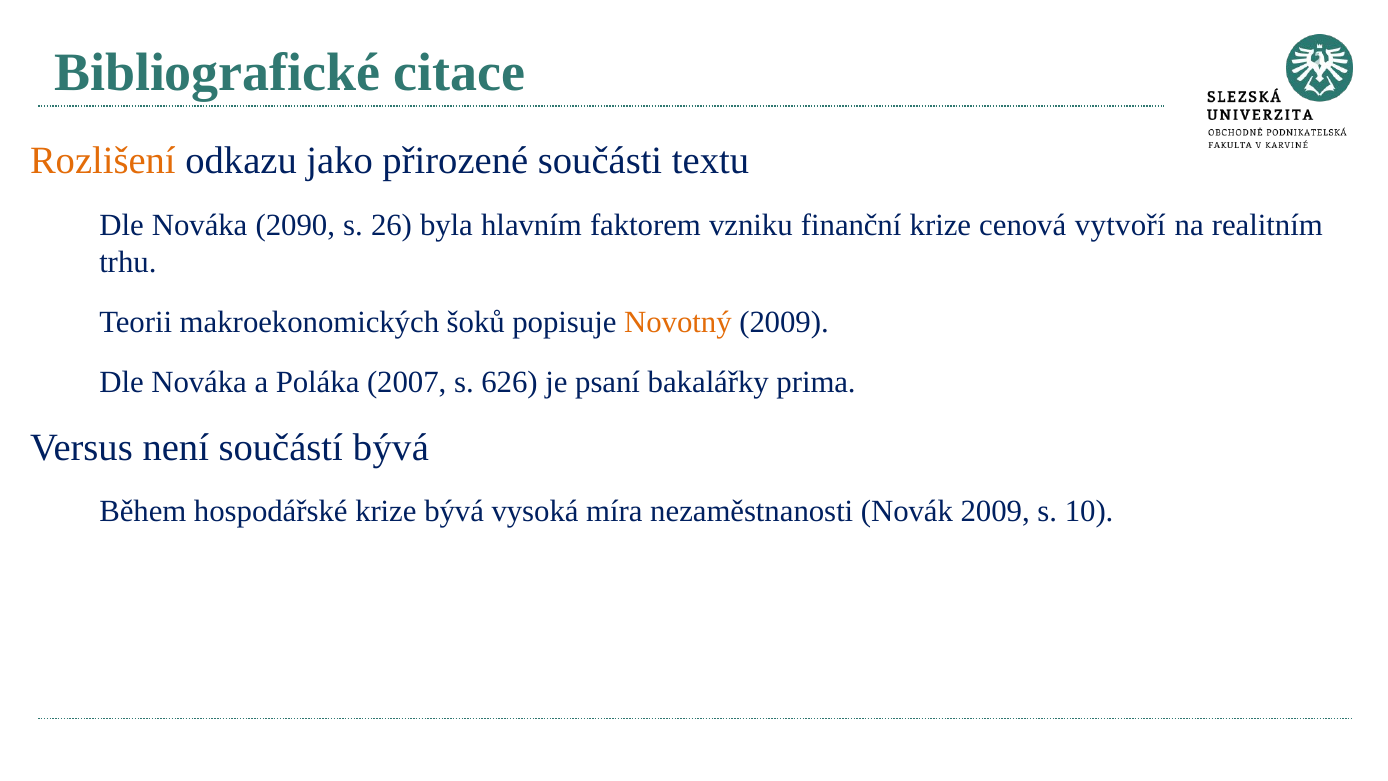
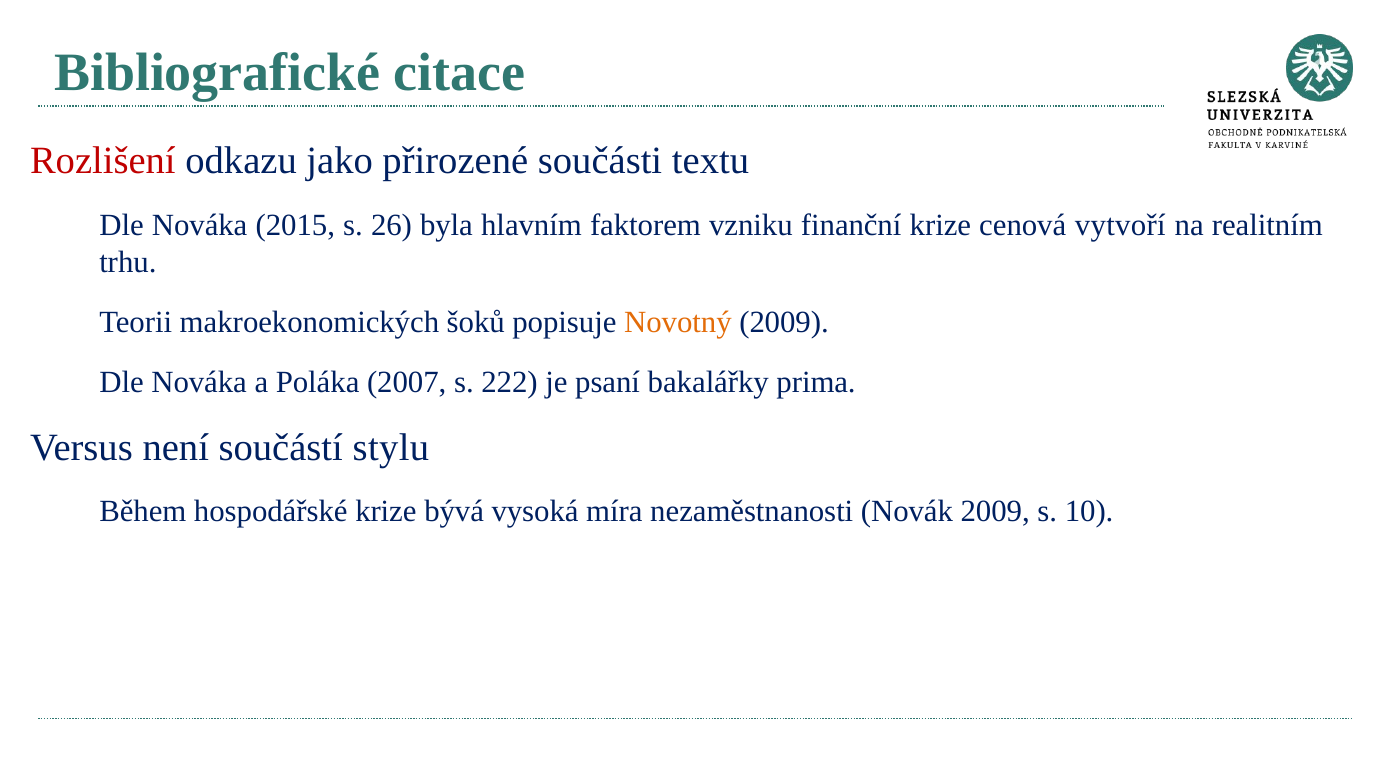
Rozlišení colour: orange -> red (103, 161)
2090: 2090 -> 2015 (295, 225)
626: 626 -> 222 (510, 382)
součástí bývá: bývá -> stylu (391, 447)
